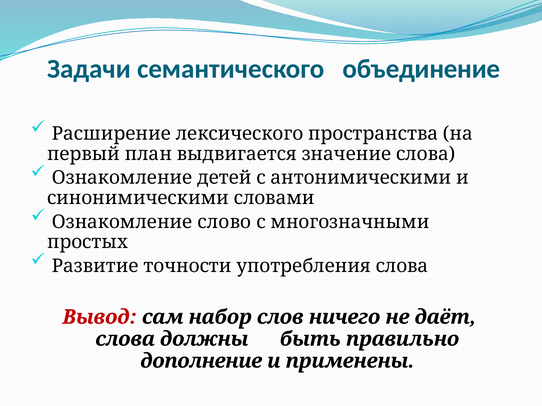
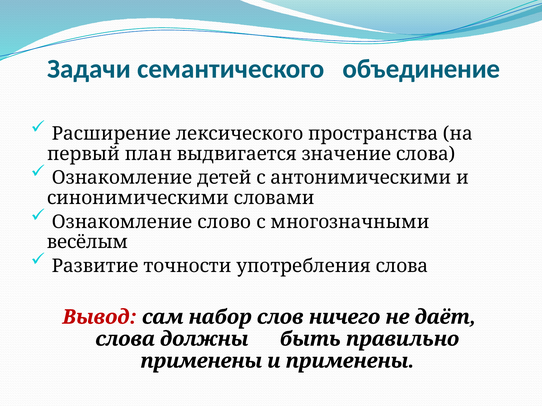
простых: простых -> весёлым (88, 242)
дополнение: дополнение -> применены (201, 361)
